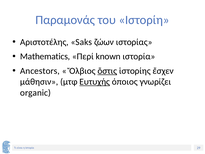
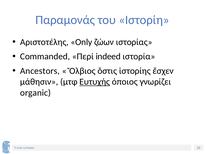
Saks: Saks -> Only (81, 42)
Μathematics: Μathematics -> Commanded (45, 56)
known: known -> indeed (108, 56)
ὅστις underline: present -> none (107, 71)
